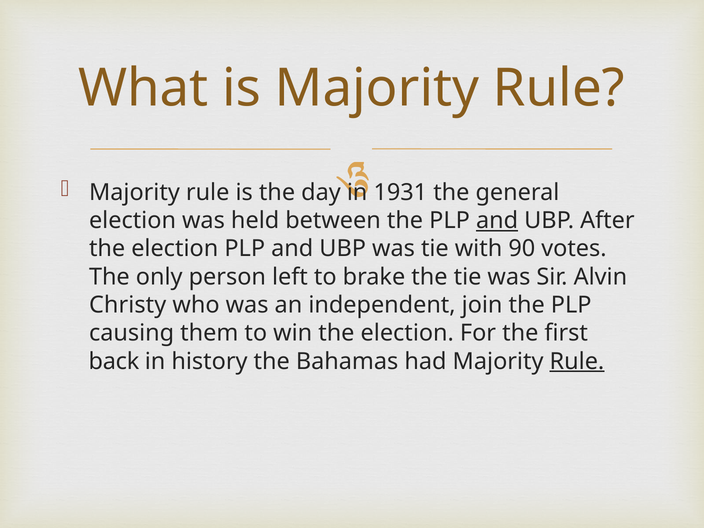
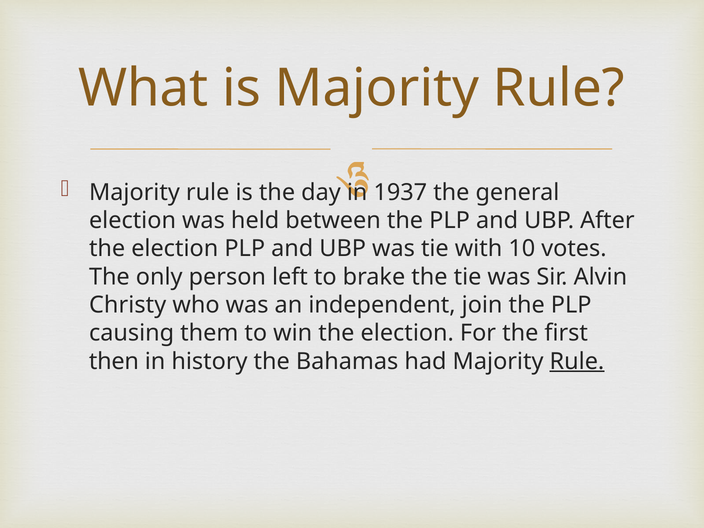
1931: 1931 -> 1937 (400, 192)
and underline: present -> none (497, 220)
90: 90 -> 10 (522, 249)
back: back -> then (114, 361)
